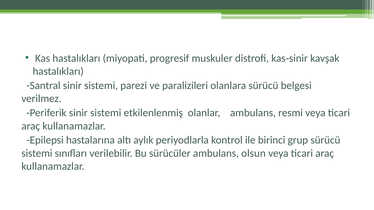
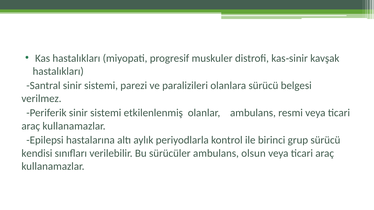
sistemi: sistemi -> kendisi (37, 154)
